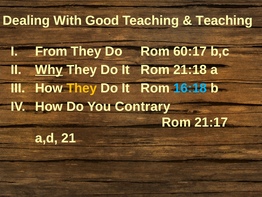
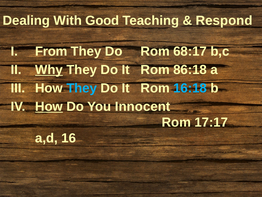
Teaching: Teaching -> Respond (224, 20)
60:17: 60:17 -> 68:17 (190, 51)
21:18: 21:18 -> 86:18 (190, 70)
They colour: yellow -> light blue (82, 88)
How underline: none -> present (49, 106)
Contrary: Contrary -> Innocent (143, 106)
21:17: 21:17 -> 17:17 (211, 122)
21: 21 -> 16 (69, 138)
